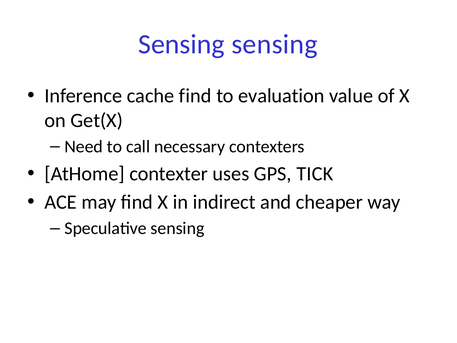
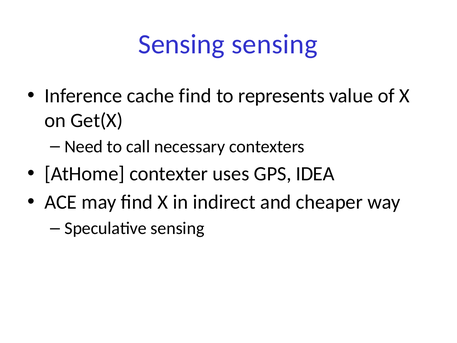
evaluation: evaluation -> represents (281, 96)
TICK: TICK -> IDEA (315, 174)
